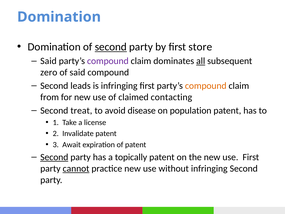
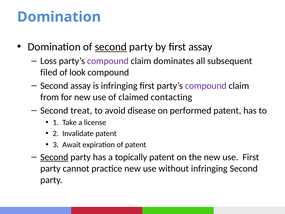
first store: store -> assay (200, 47)
Said: Said -> Loss (48, 61)
all underline: present -> none (201, 61)
zero: zero -> filed (49, 72)
of said: said -> look (78, 72)
Second leads: leads -> assay (81, 86)
compound colour: orange -> purple (206, 86)
population: population -> performed (191, 110)
cannot underline: present -> none (76, 168)
